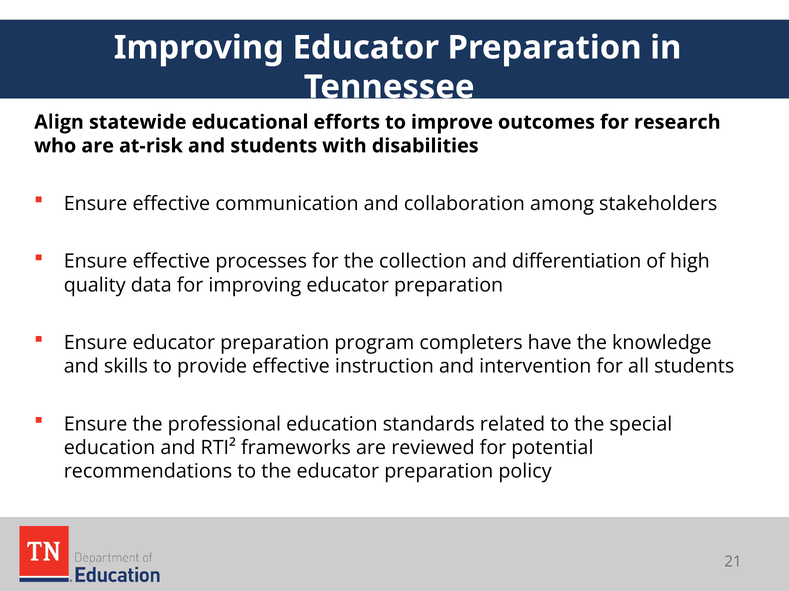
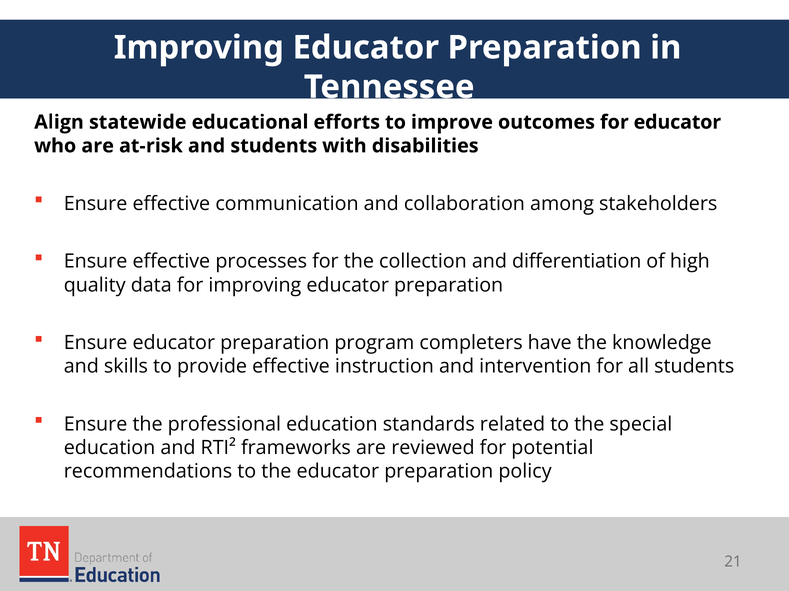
for research: research -> educator (677, 122)
